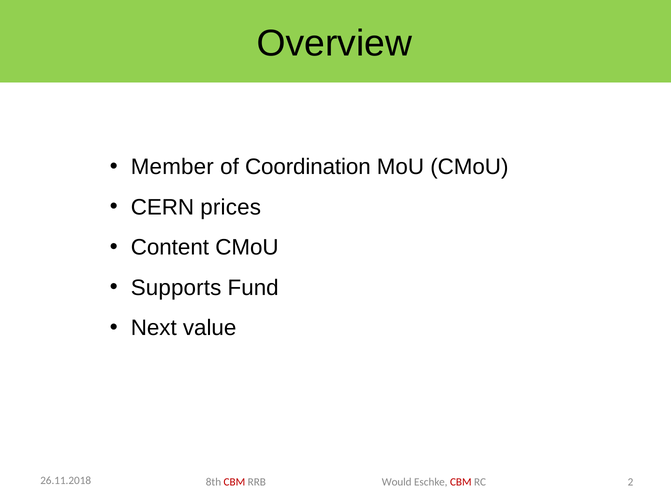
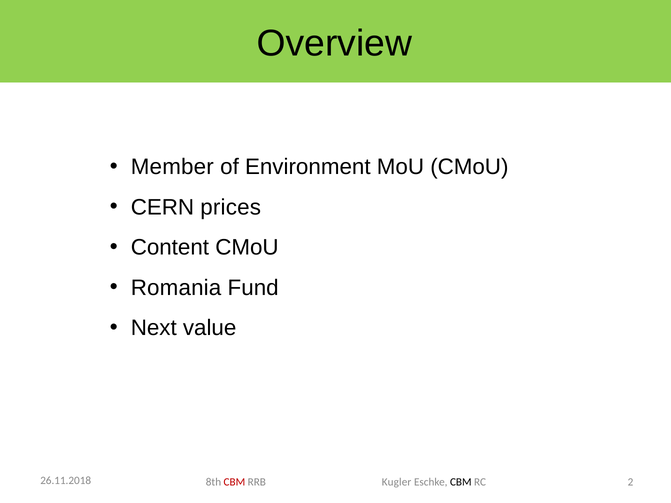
Coordination: Coordination -> Environment (308, 167)
Supports: Supports -> Romania (176, 288)
Would: Would -> Kugler (397, 482)
CBM colour: red -> black (461, 482)
